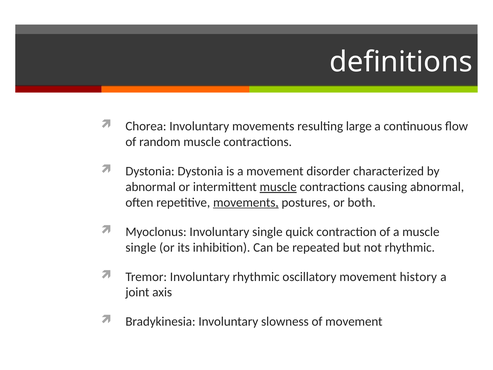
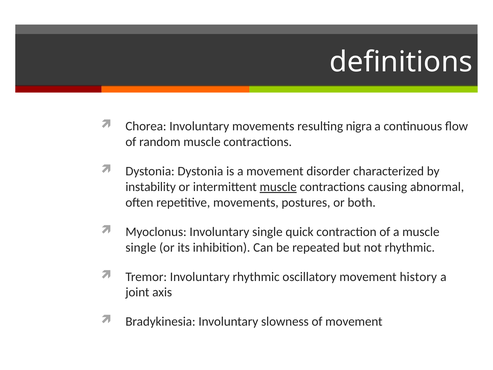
large: large -> nigra (359, 126)
abnormal: abnormal -> instability (151, 187)
movements underline: present -> none (246, 202)
